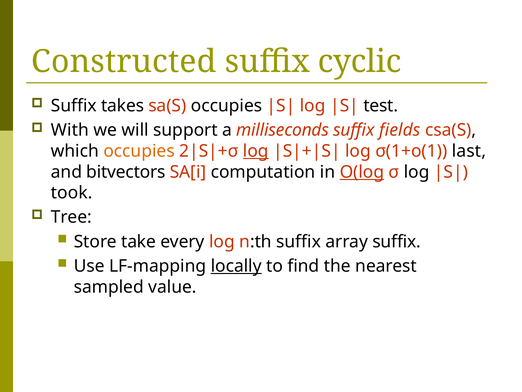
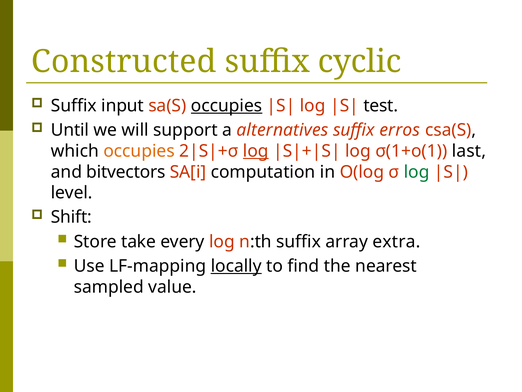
takes: takes -> input (123, 106)
occupies underline: none -> present (227, 106)
With: With -> Until (70, 130)
milliseconds: milliseconds -> alternatives (283, 130)
fields: fields -> erros (400, 130)
O(log underline: present -> none (362, 172)
log colour: black -> green (417, 172)
took: took -> level (72, 193)
Tree: Tree -> Shift (71, 217)
array suffix: suffix -> extra (397, 241)
